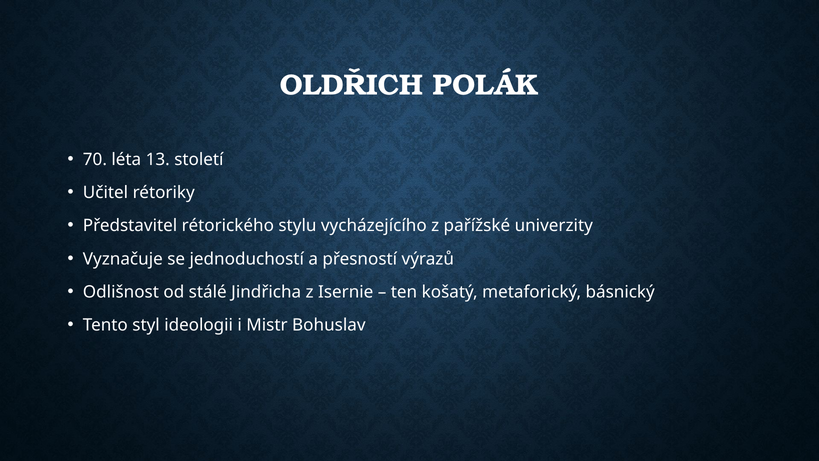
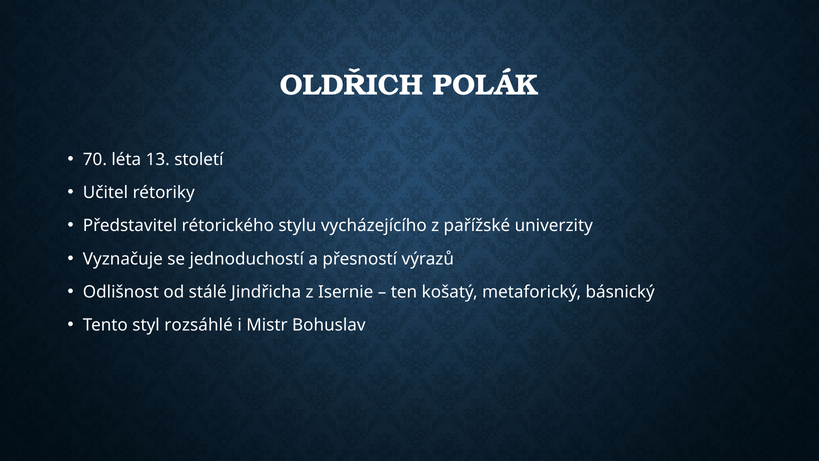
ideologii: ideologii -> rozsáhlé (199, 325)
